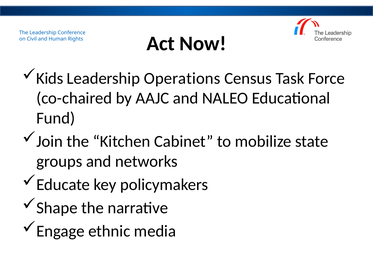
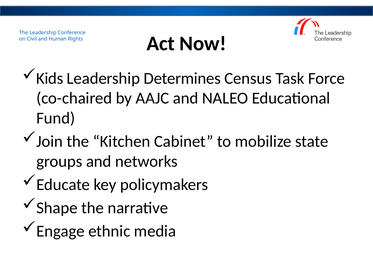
Operations: Operations -> Determines (182, 78)
